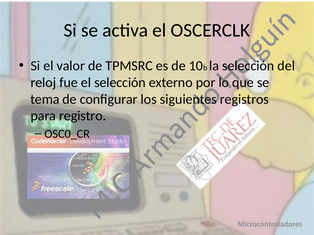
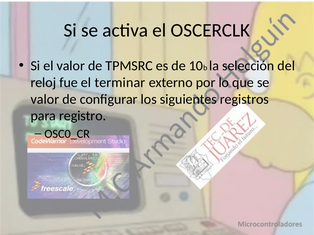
el selección: selección -> terminar (120, 83)
tema: tema -> valor (45, 99)
